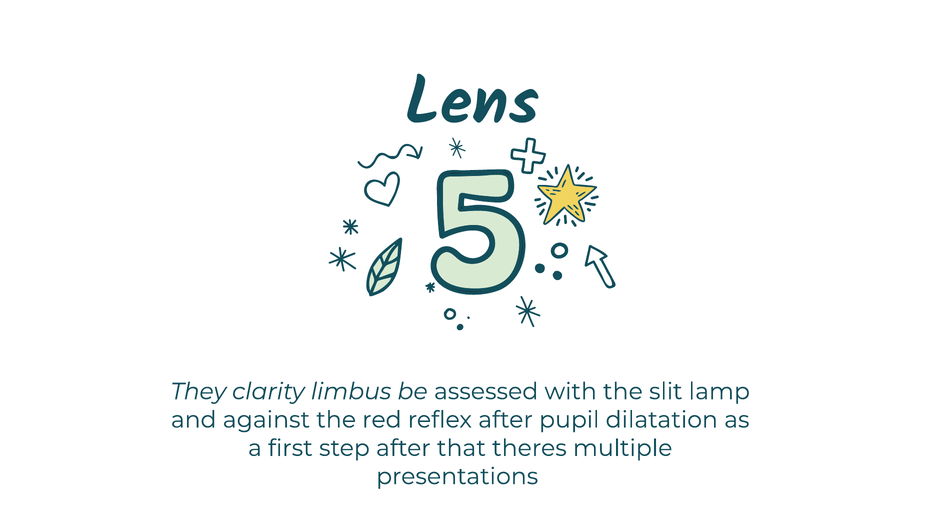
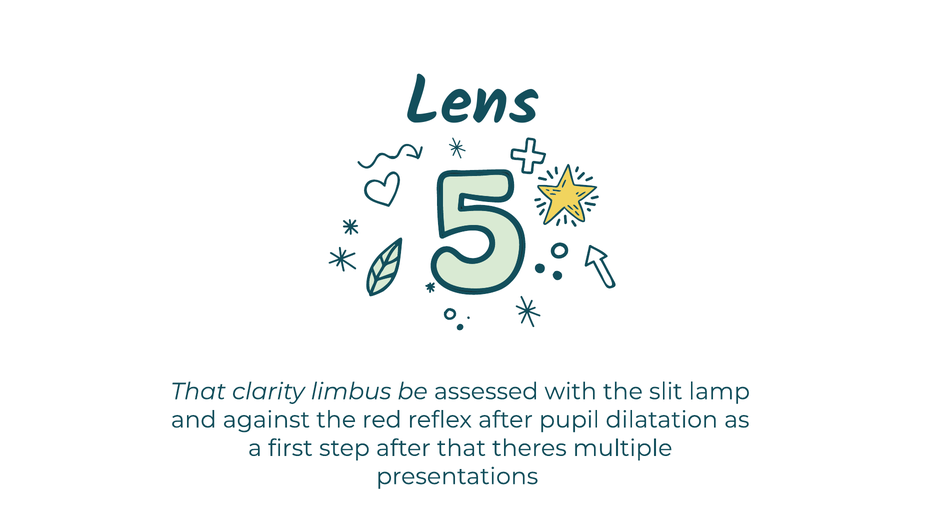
They: They -> That (198, 391)
